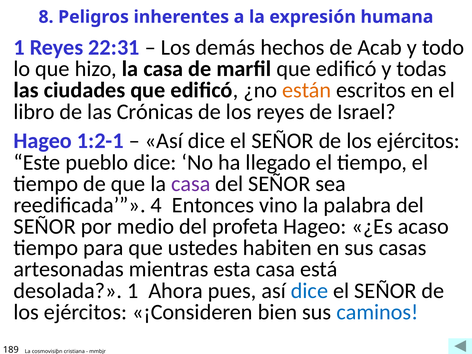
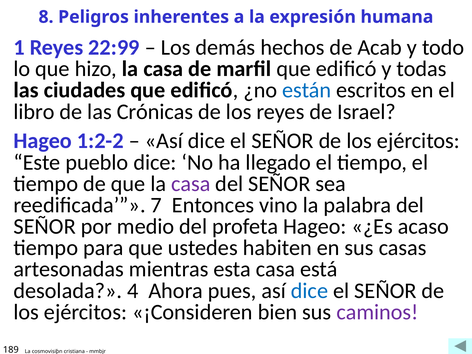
22:31: 22:31 -> 22:99 (114, 48)
están colour: orange -> blue (307, 90)
1:2-1: 1:2-1 -> 1:2-2 (100, 141)
4: 4 -> 7 (156, 205)
desolada 1: 1 -> 4 (133, 291)
caminos colour: blue -> purple (377, 312)
